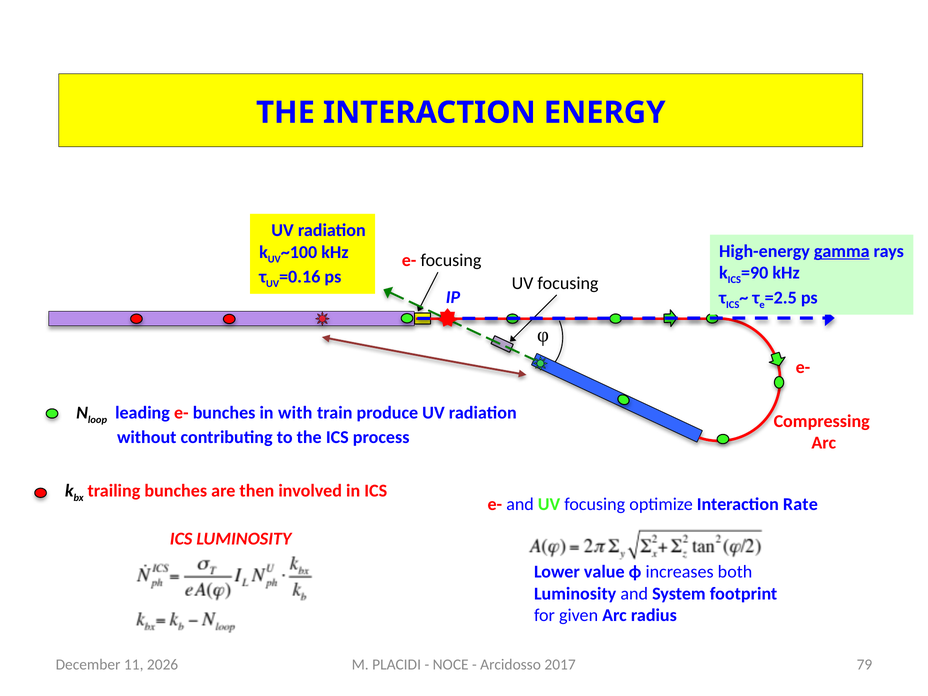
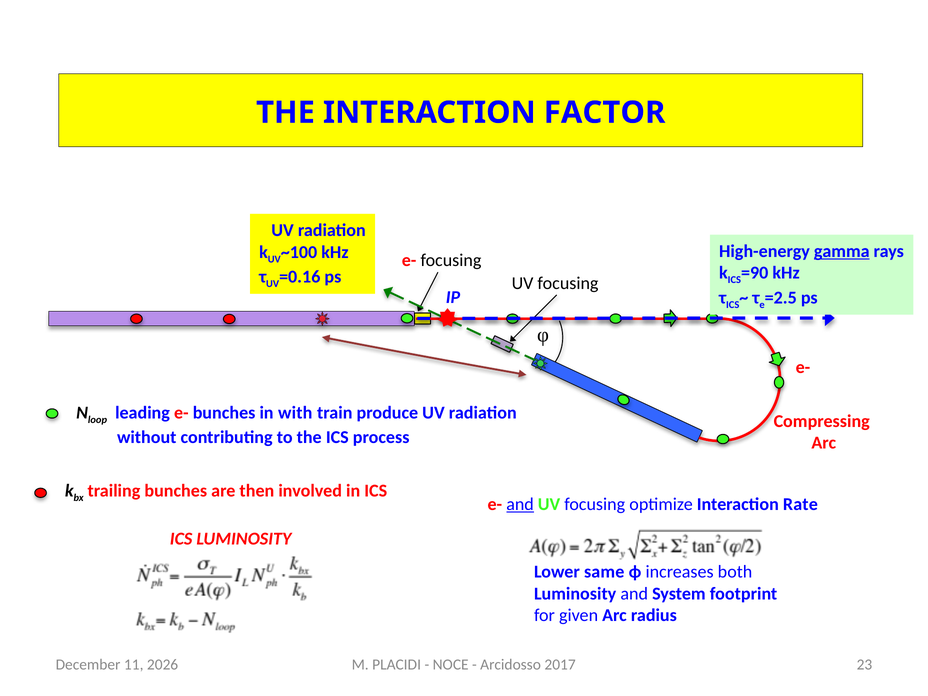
ENERGY: ENERGY -> FACTOR (605, 113)
and underline: none -> present (520, 504)
value: value -> same (604, 572)
79: 79 -> 23 (864, 665)
